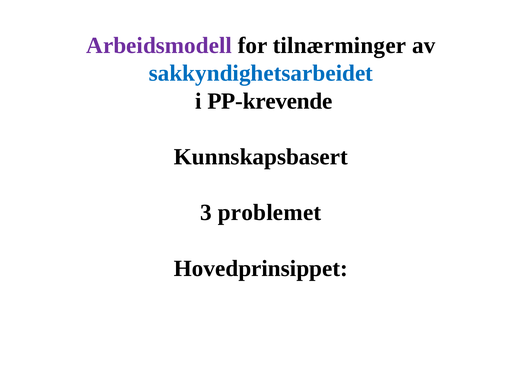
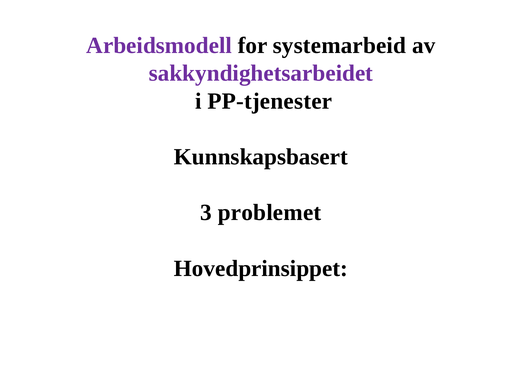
tilnærminger: tilnærminger -> systemarbeid (339, 45)
sakkyndighetsarbeidet colour: blue -> purple (261, 73)
PP-krevende: PP-krevende -> PP-tjenester (270, 101)
